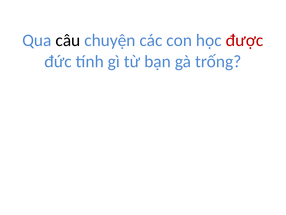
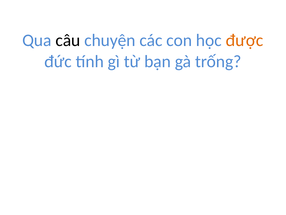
được colour: red -> orange (244, 40)
